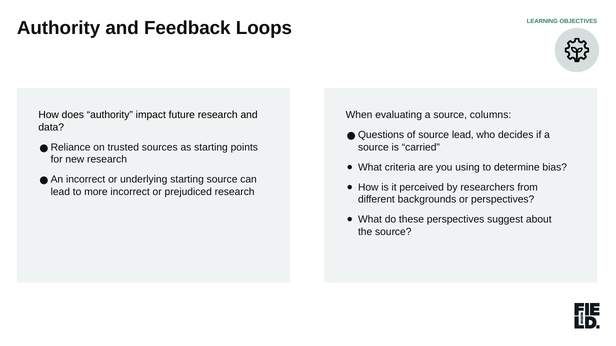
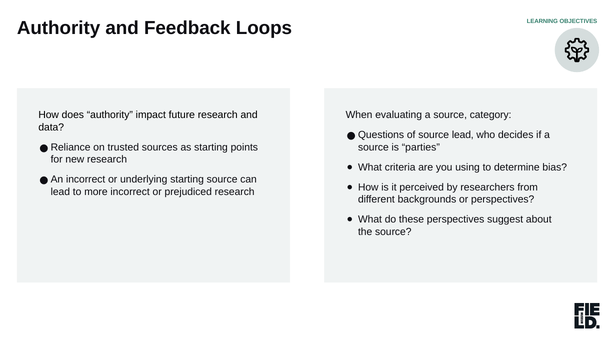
columns: columns -> category (491, 115)
carried: carried -> parties (421, 147)
